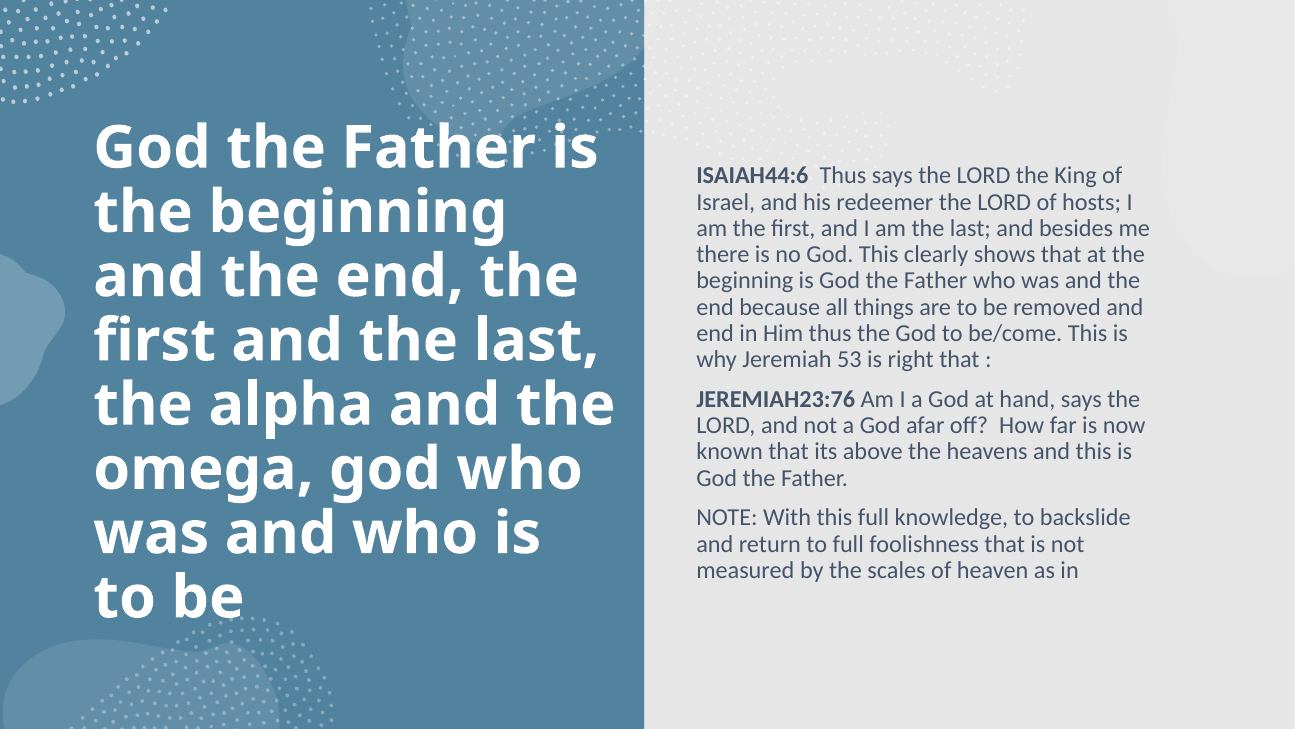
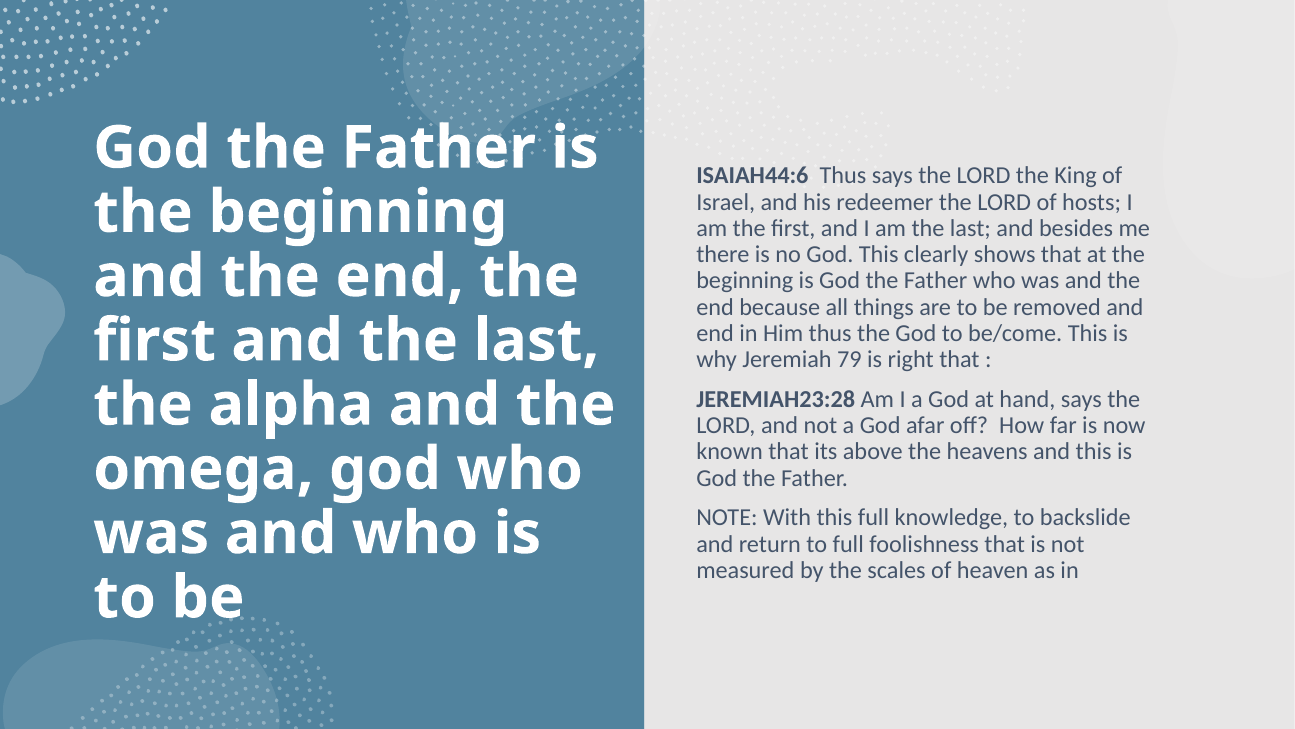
53: 53 -> 79 (849, 359)
JEREMIAH23:76: JEREMIAH23:76 -> JEREMIAH23:28 (776, 399)
